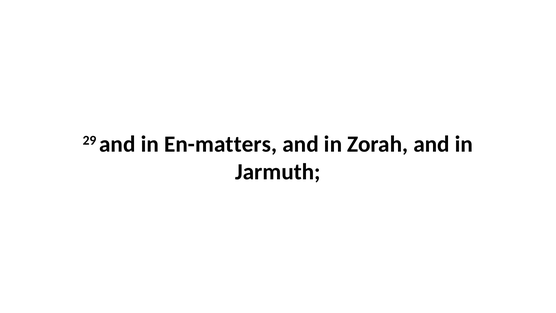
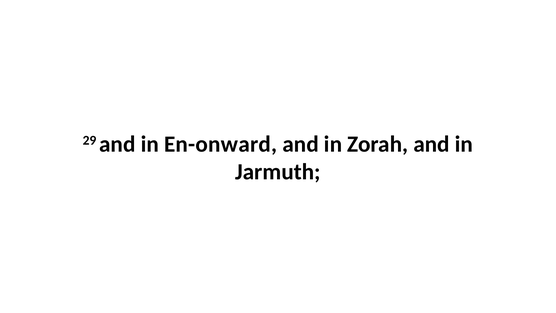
En-matters: En-matters -> En-onward (221, 144)
